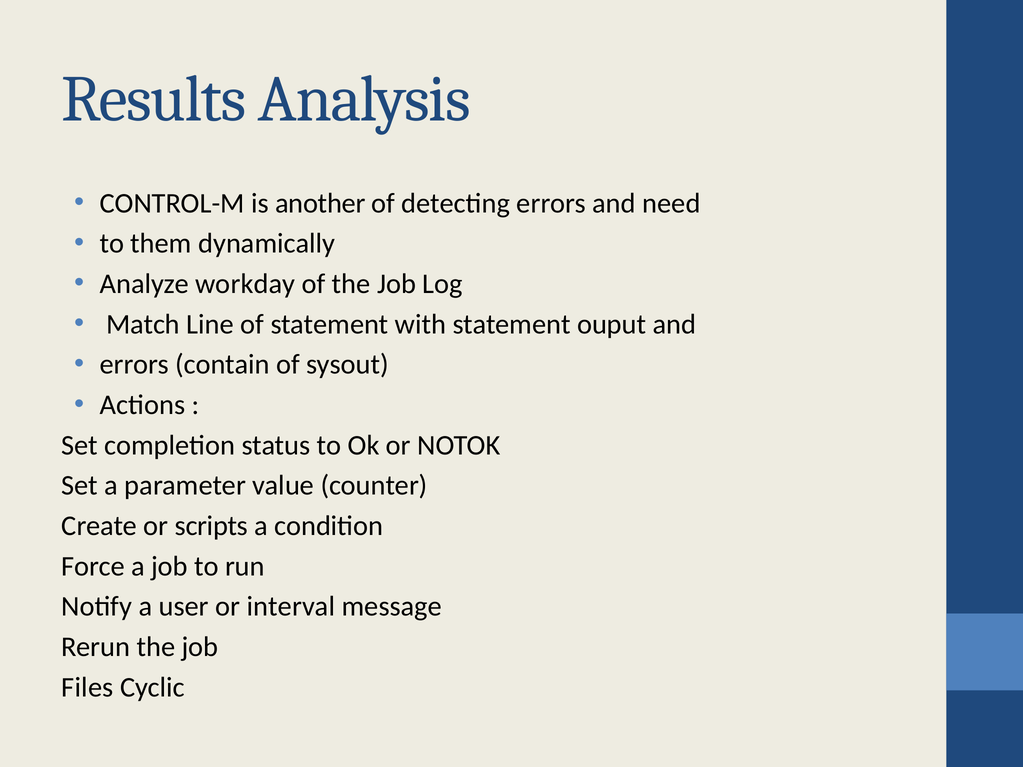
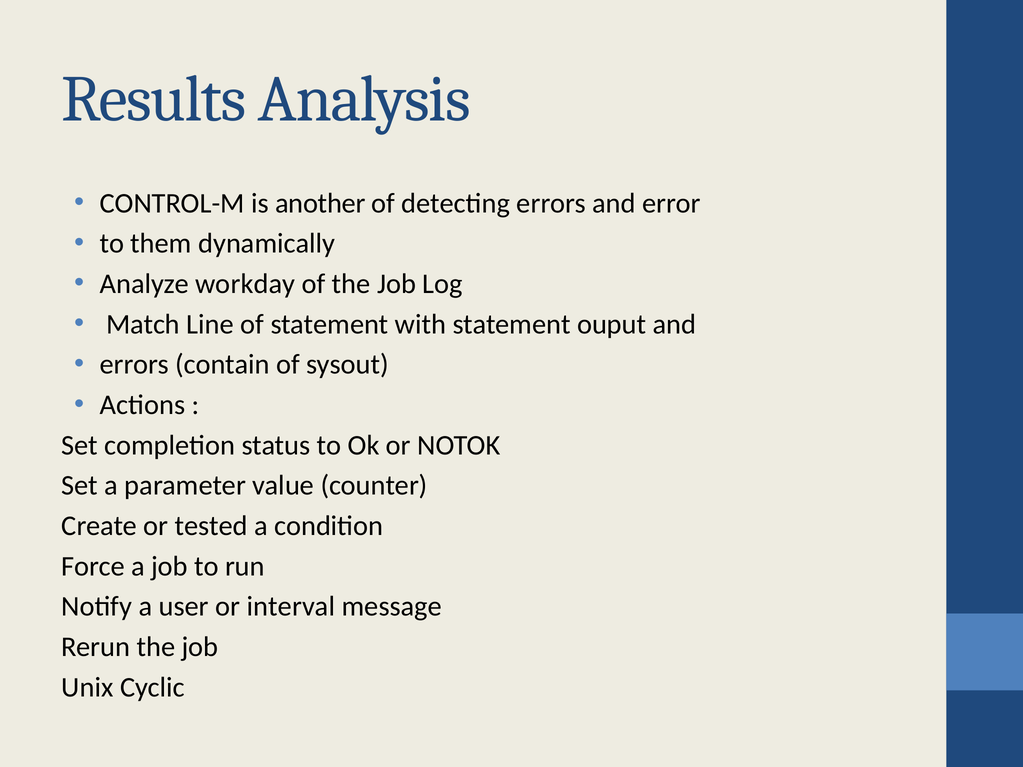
need: need -> error (671, 203)
scripts: scripts -> tested (211, 526)
Files: Files -> Unix (87, 687)
